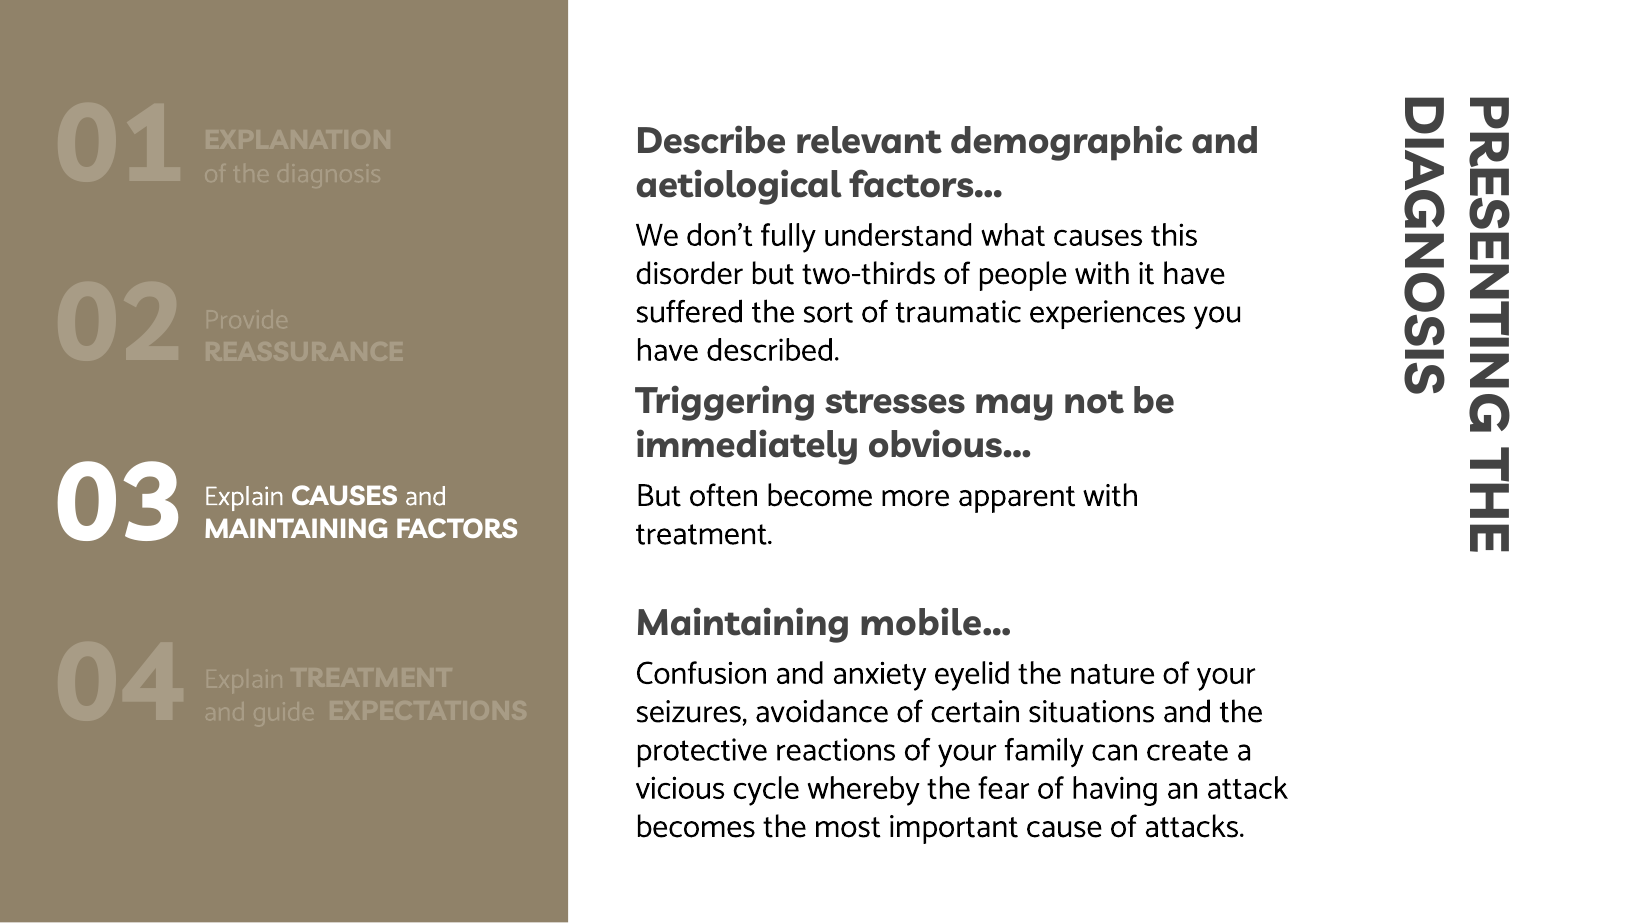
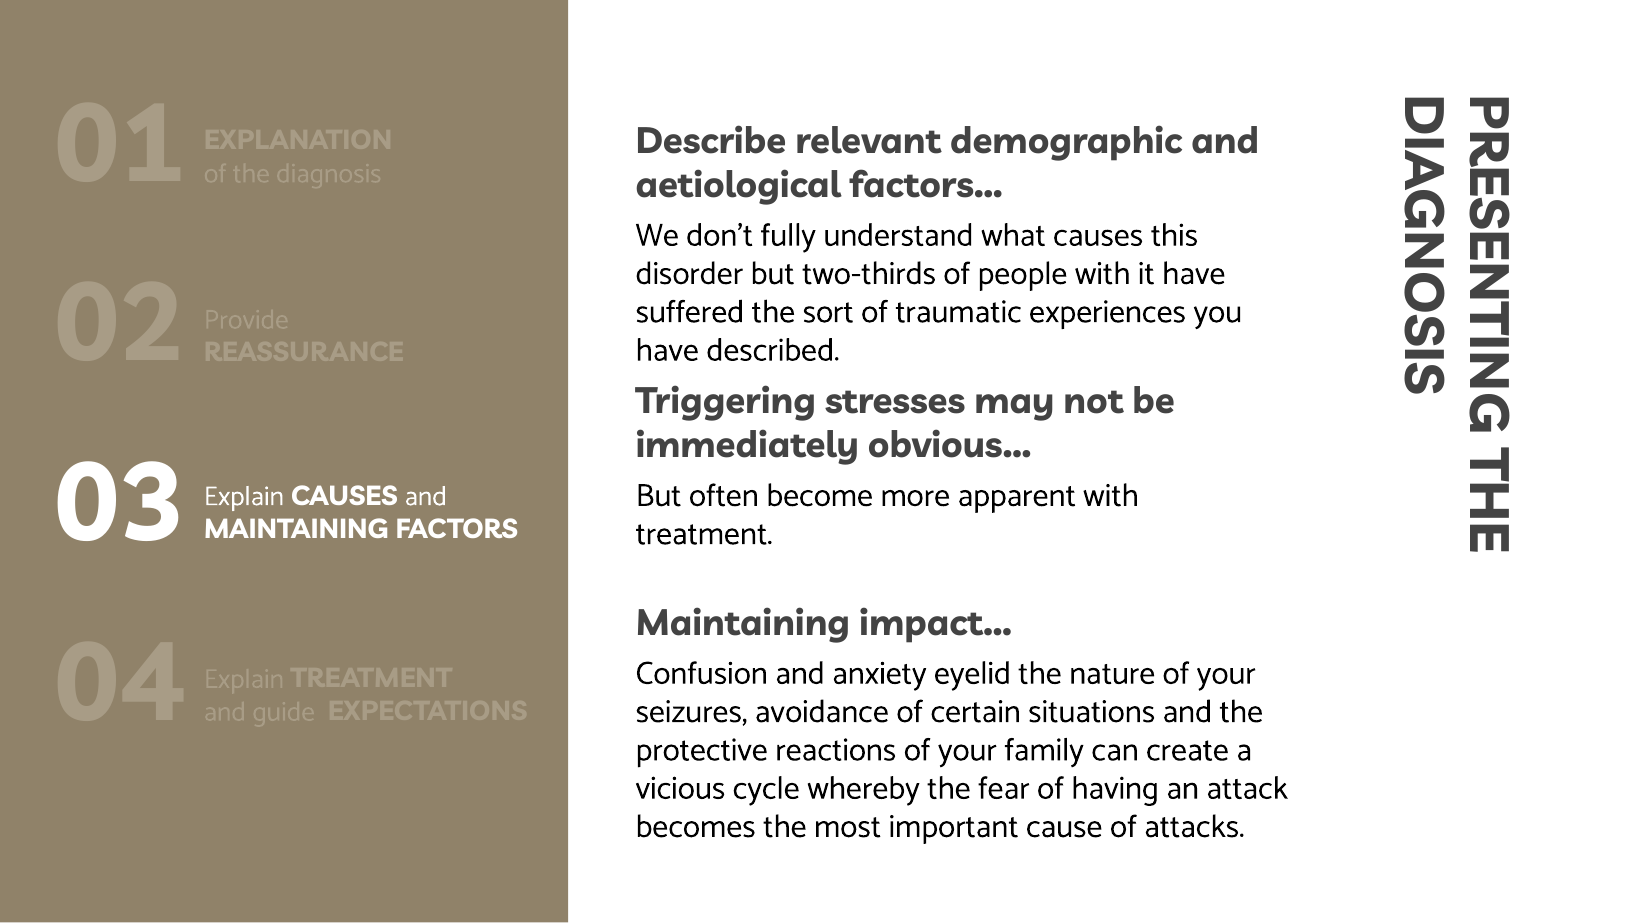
mobile…: mobile… -> impact… (936, 624)
